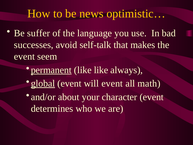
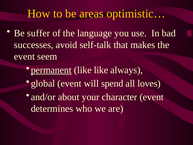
news: news -> areas (91, 14)
global underline: present -> none (43, 83)
will event: event -> spend (112, 83)
math: math -> loves (149, 83)
